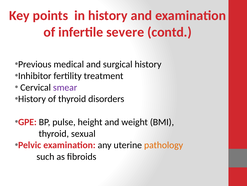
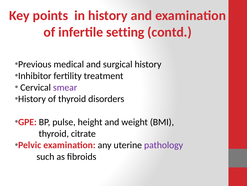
severe: severe -> setting (125, 32)
sexual: sexual -> citrate (83, 133)
pathology colour: orange -> purple (164, 145)
